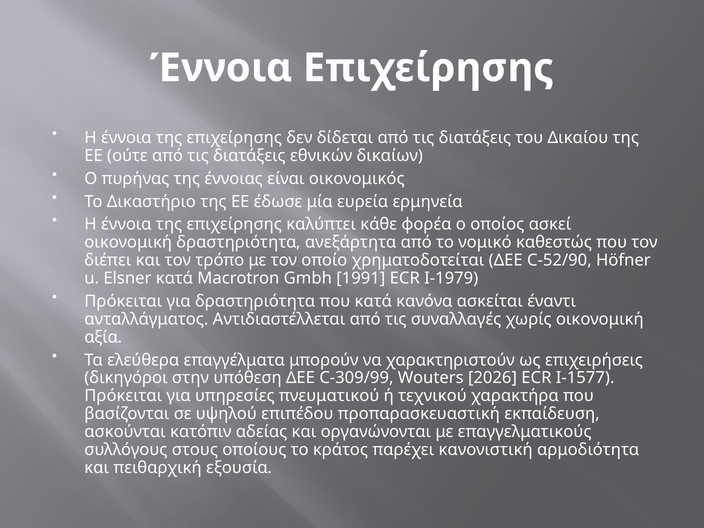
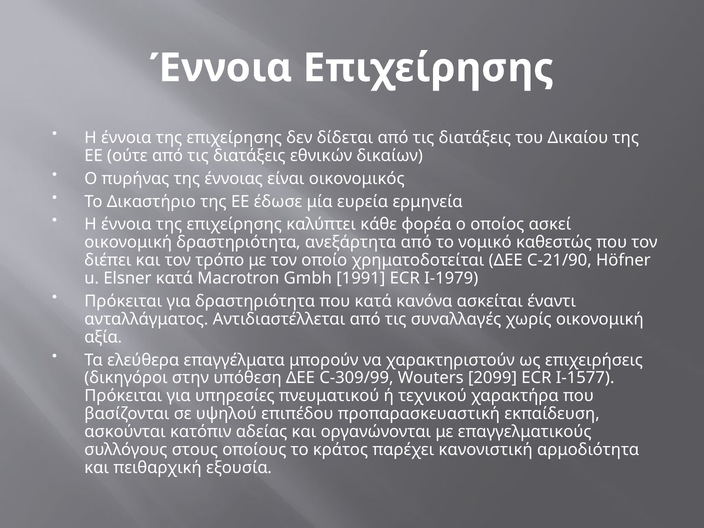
C-52/90: C-52/90 -> C-21/90 (559, 260)
2026: 2026 -> 2099 (492, 378)
